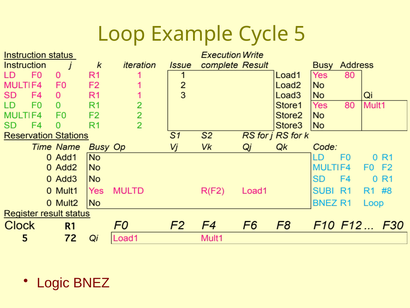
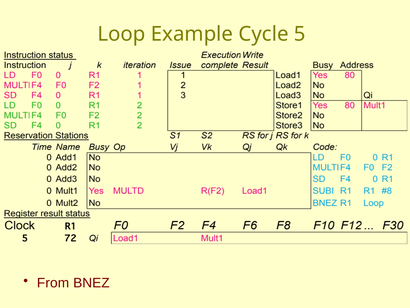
Logic: Logic -> From (53, 283)
